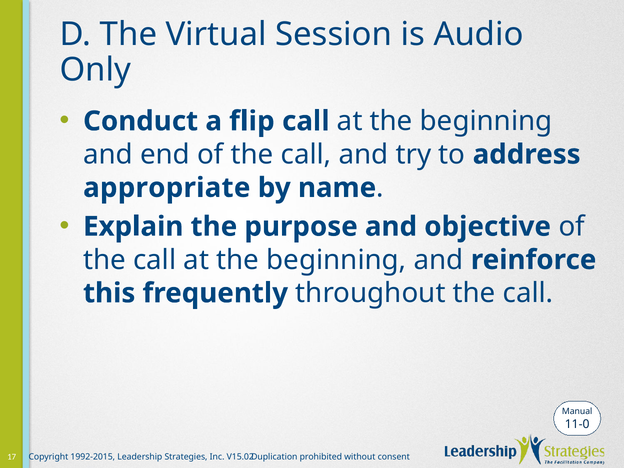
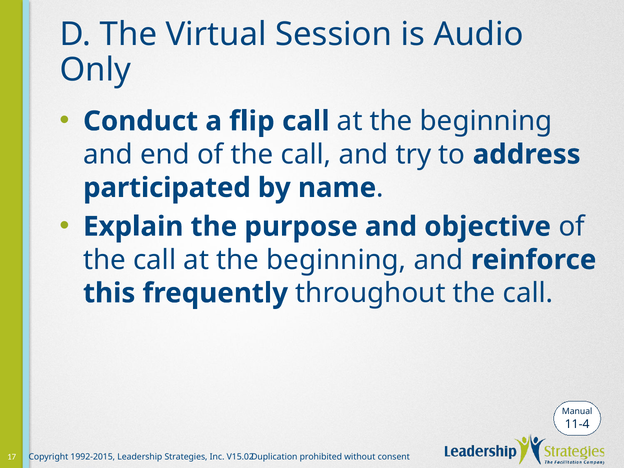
appropriate: appropriate -> participated (167, 188)
11-0: 11-0 -> 11-4 (577, 424)
